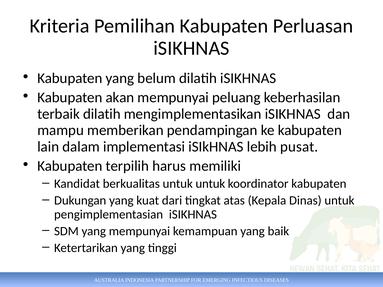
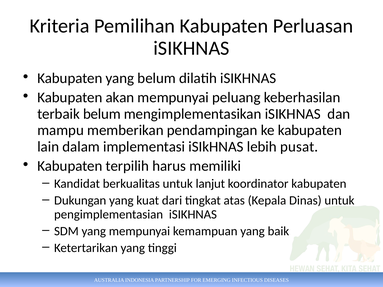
terbaik dilatih: dilatih -> belum (102, 114)
untuk untuk: untuk -> lanjut (210, 184)
